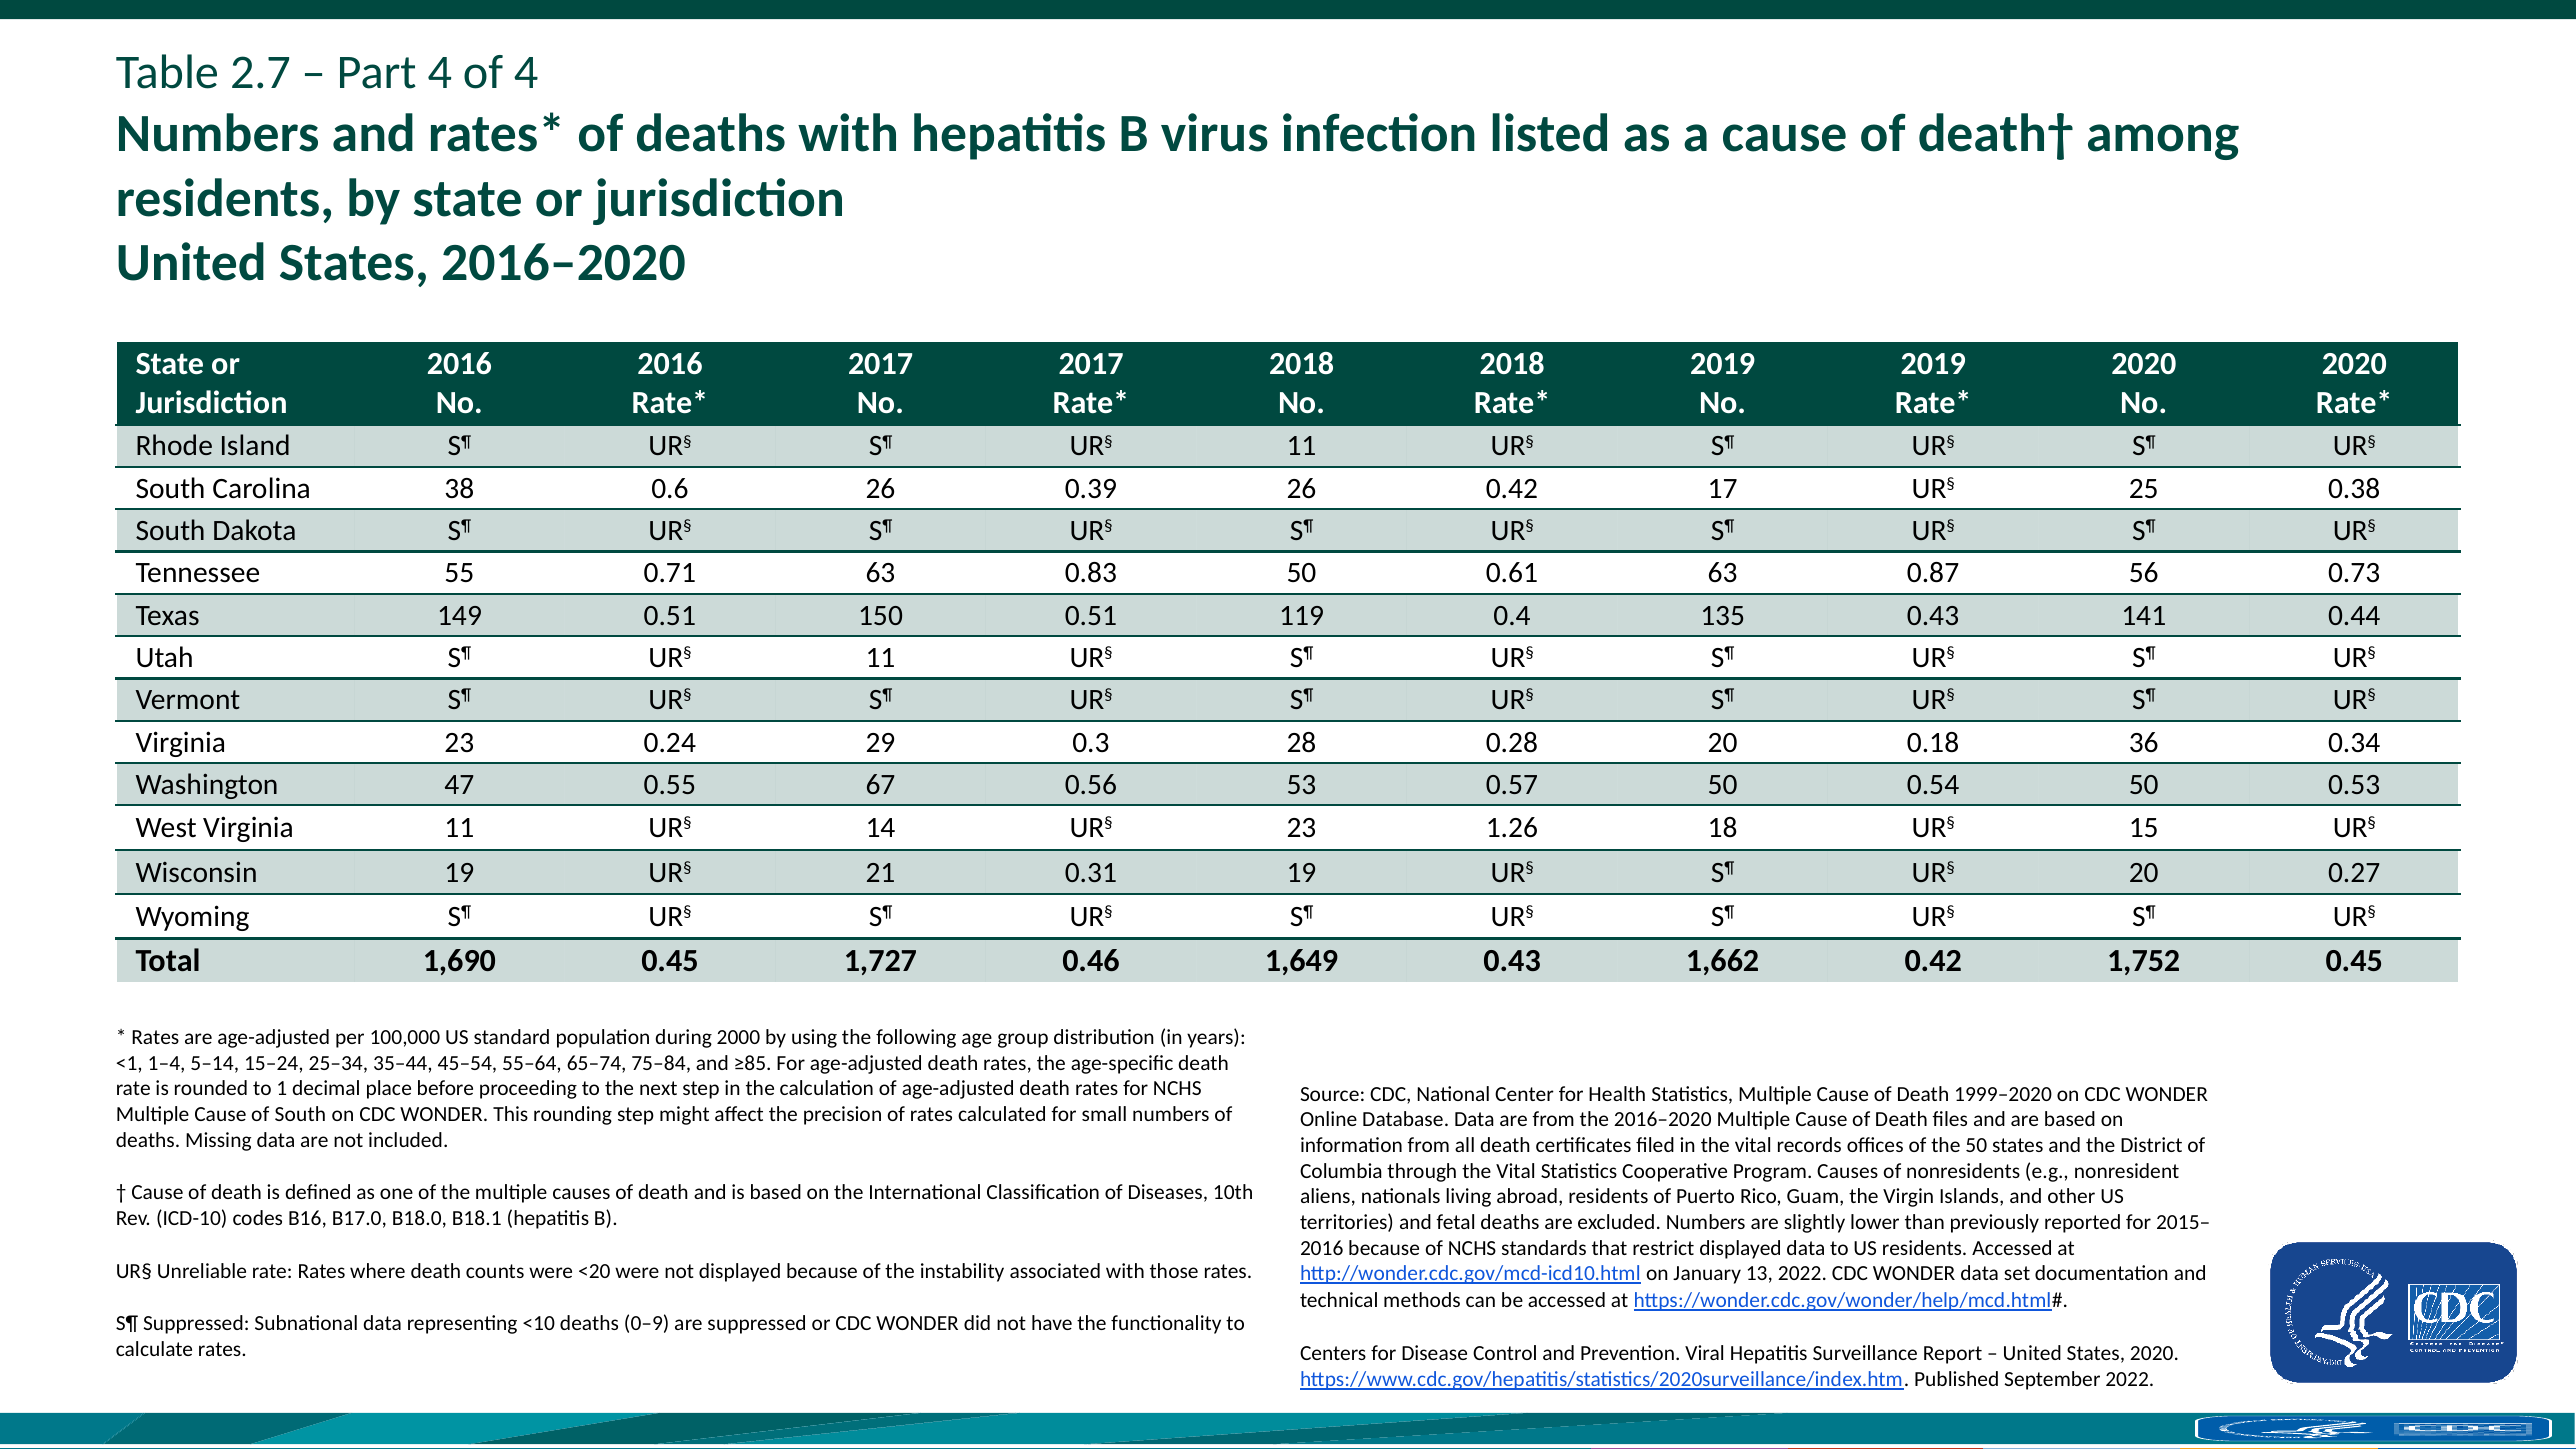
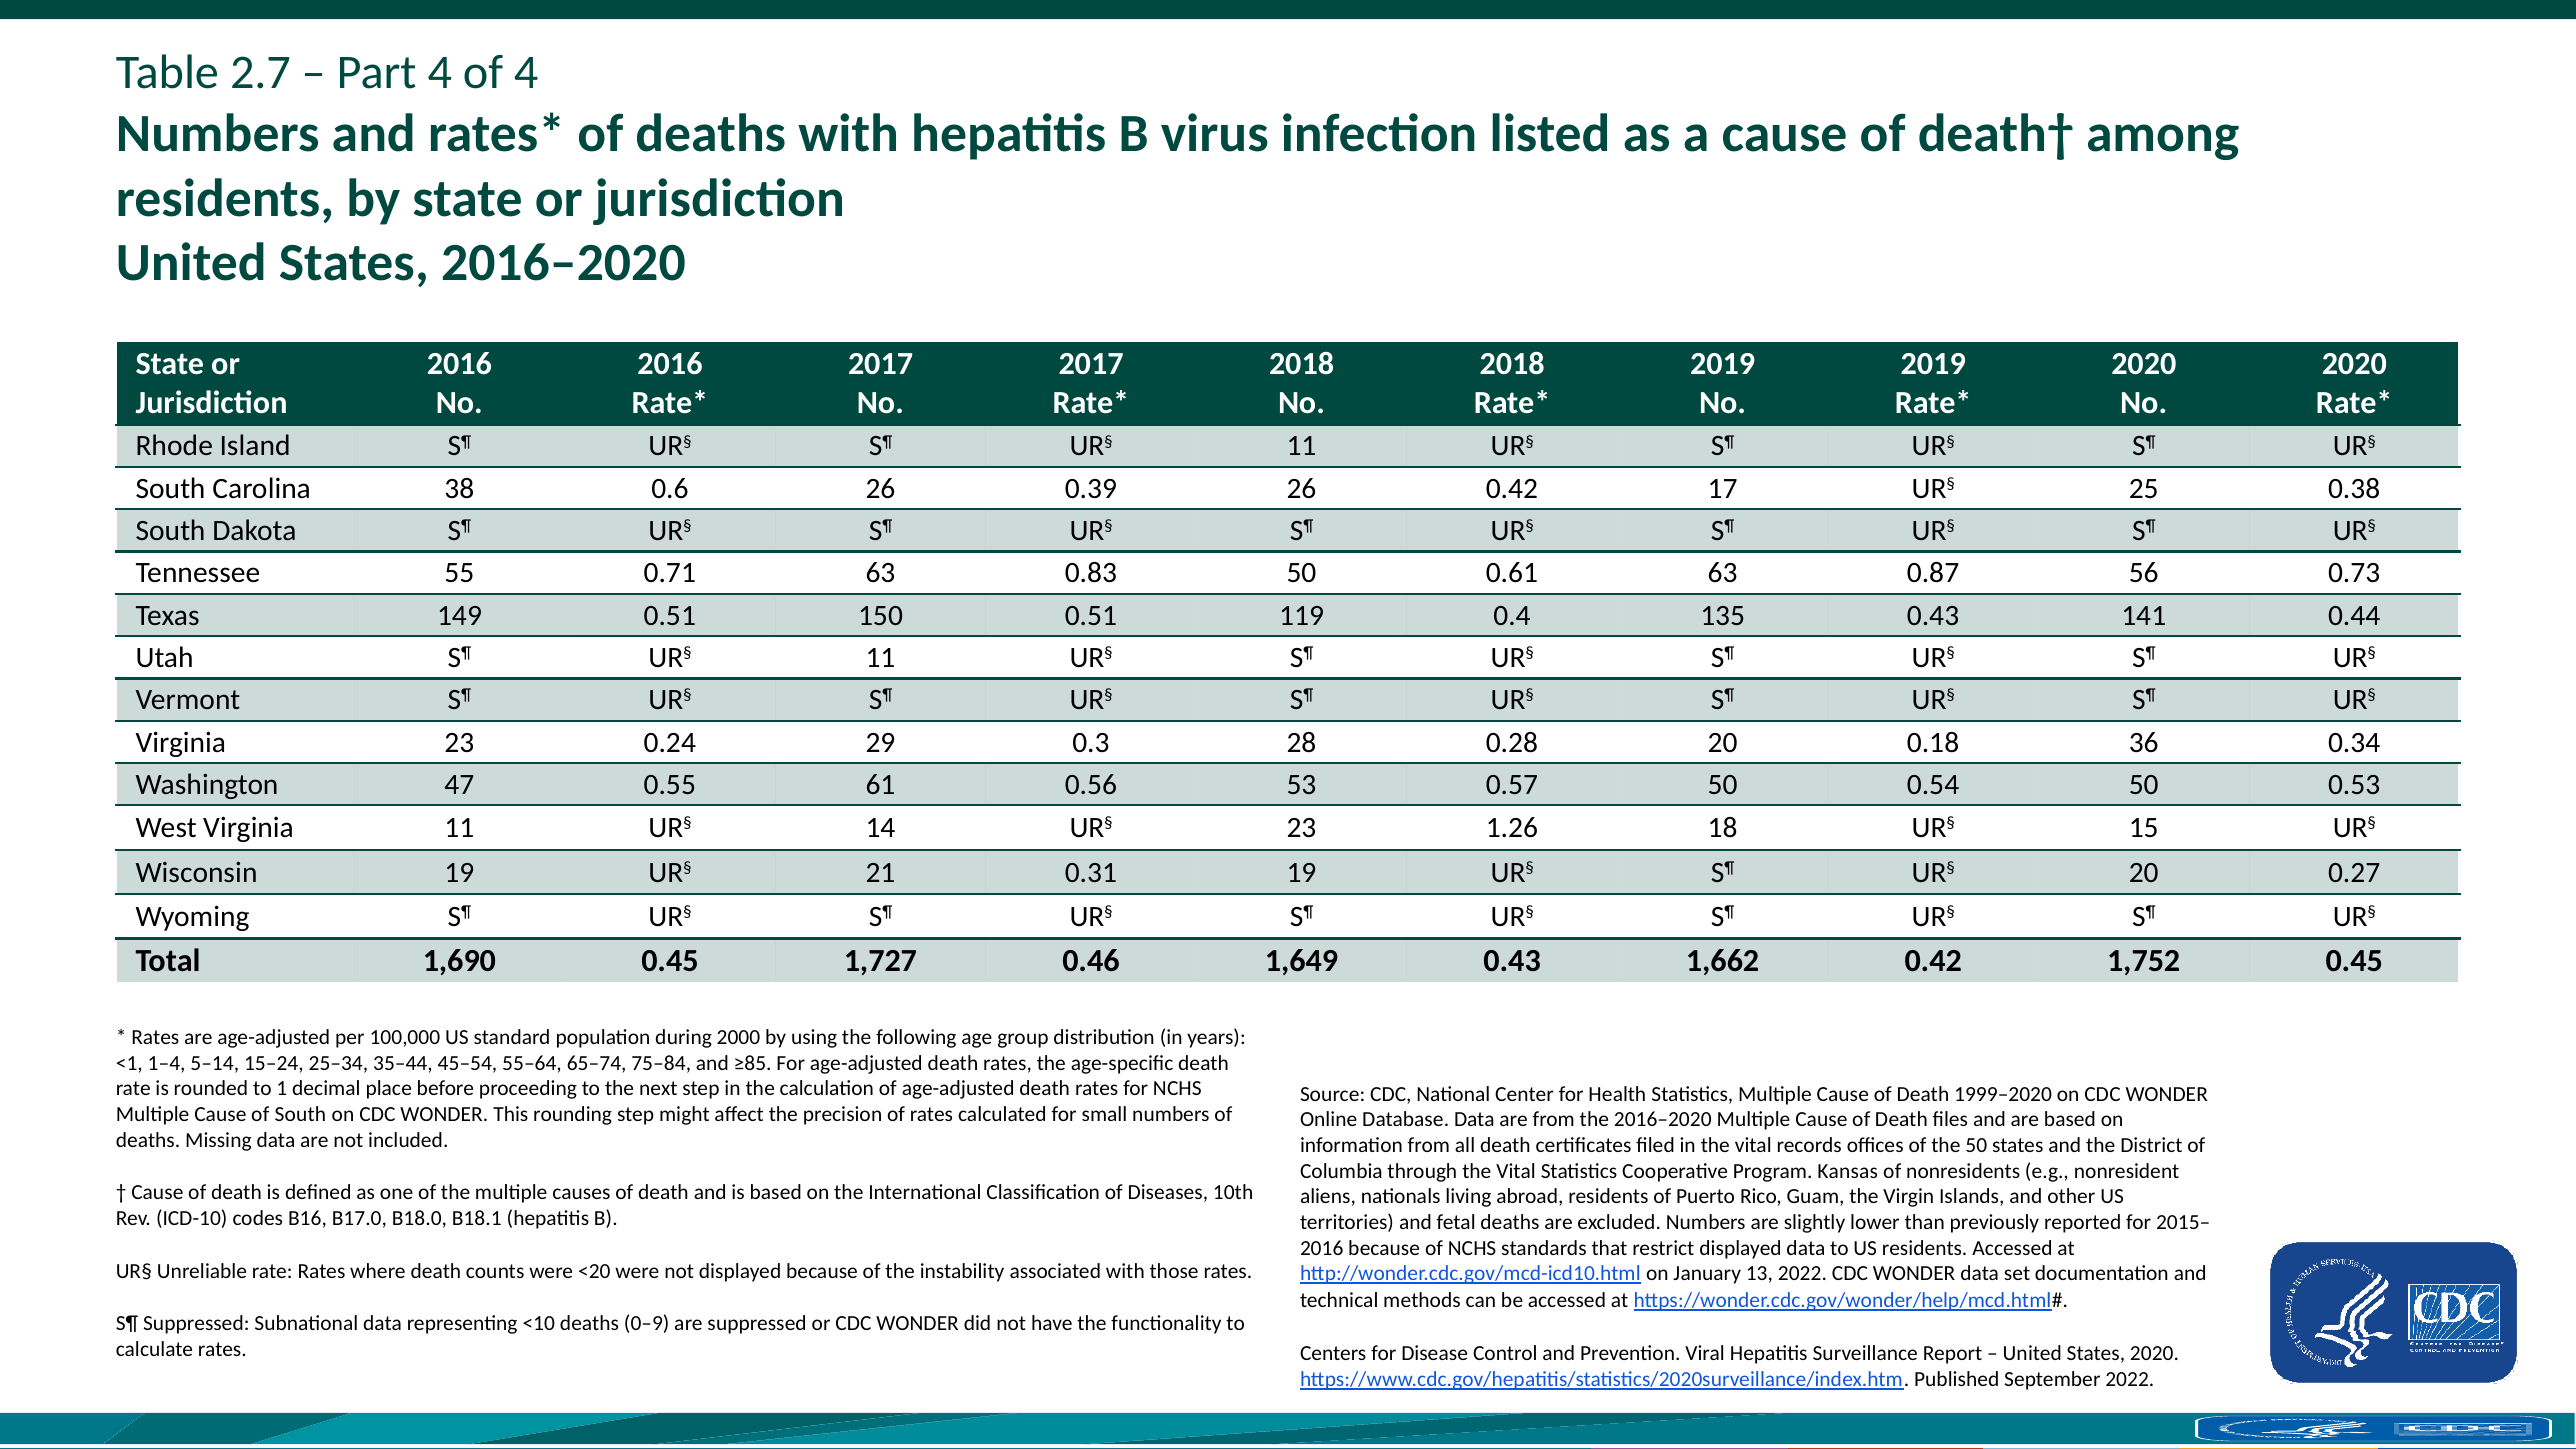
67: 67 -> 61 (880, 785)
Program Causes: Causes -> Kansas (1848, 1171)
